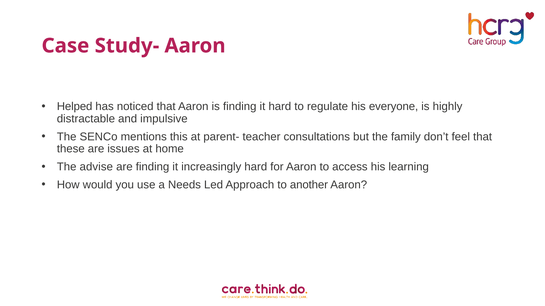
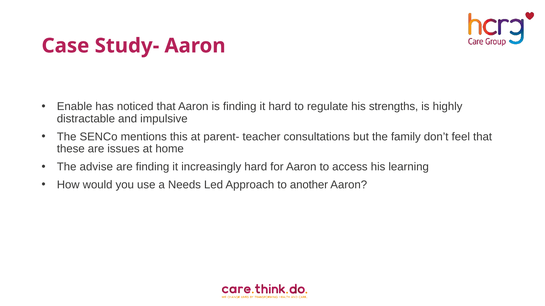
Helped: Helped -> Enable (75, 107)
everyone: everyone -> strengths (394, 107)
